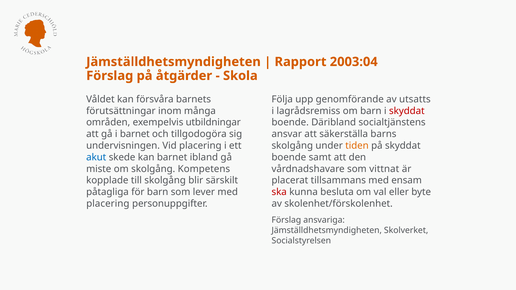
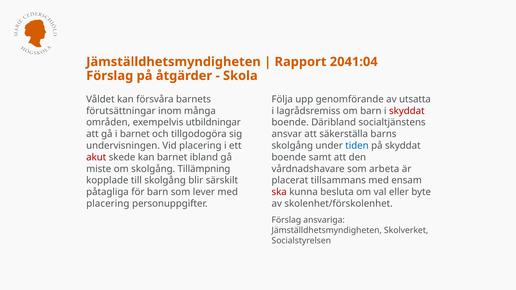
2003:04: 2003:04 -> 2041:04 (354, 62)
utsatts: utsatts -> utsatta (415, 99)
tiden colour: orange -> blue (357, 146)
akut colour: blue -> red (96, 157)
Kompetens: Kompetens -> Tillämpning (204, 169)
vittnat: vittnat -> arbeta (384, 169)
